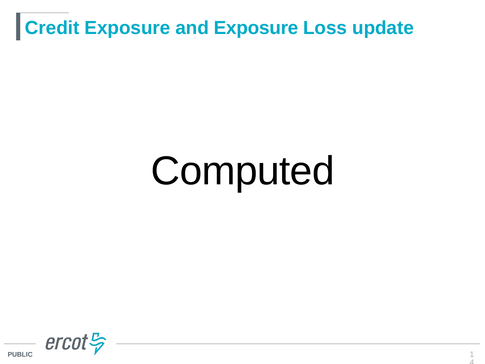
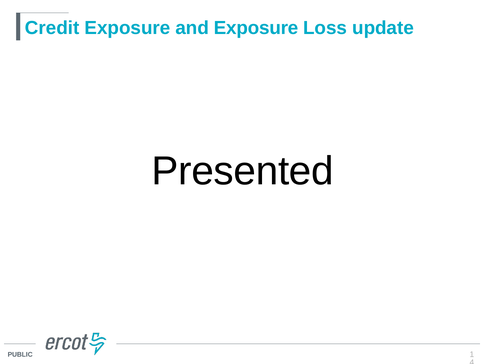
Computed: Computed -> Presented (243, 171)
